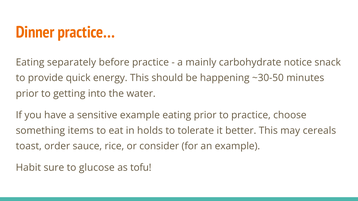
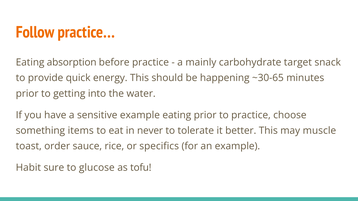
Dinner: Dinner -> Follow (35, 32)
separately: separately -> absorption (72, 63)
notice: notice -> target (298, 63)
~30-50: ~30-50 -> ~30-65 (268, 78)
holds: holds -> never (150, 131)
cereals: cereals -> muscle (319, 131)
consider: consider -> specifics (159, 146)
